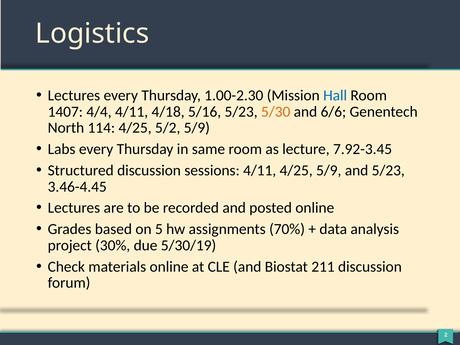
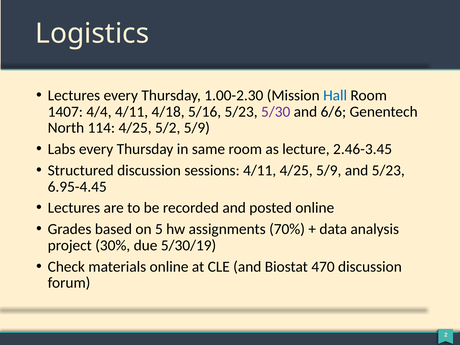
5/30 colour: orange -> purple (276, 112)
7.92-3.45: 7.92-3.45 -> 2.46-3.45 (363, 149)
3.46-4.45: 3.46-4.45 -> 6.95-4.45 (77, 187)
211: 211 -> 470 (323, 267)
